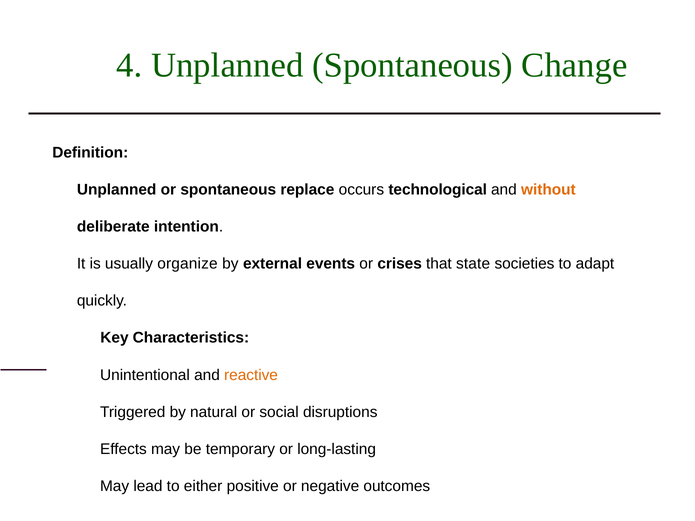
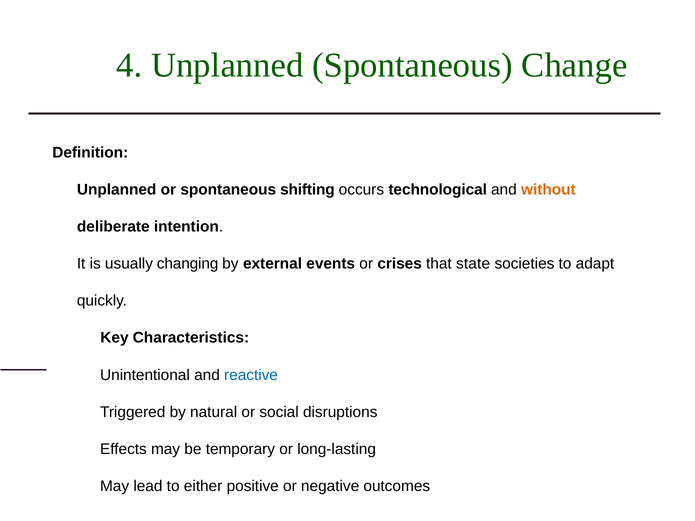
replace: replace -> shifting (307, 190)
organize: organize -> changing (188, 264)
reactive colour: orange -> blue (251, 375)
